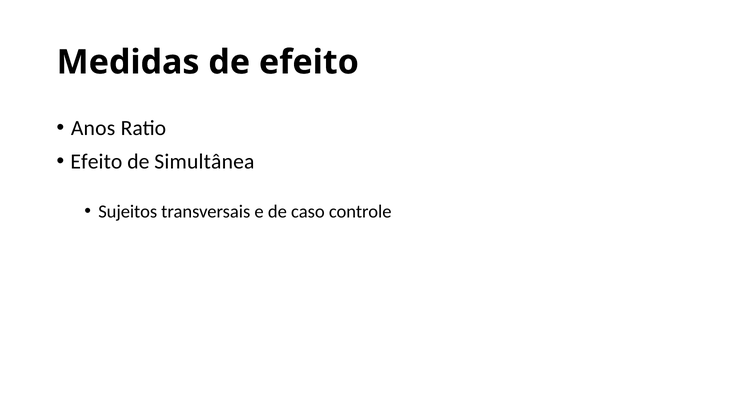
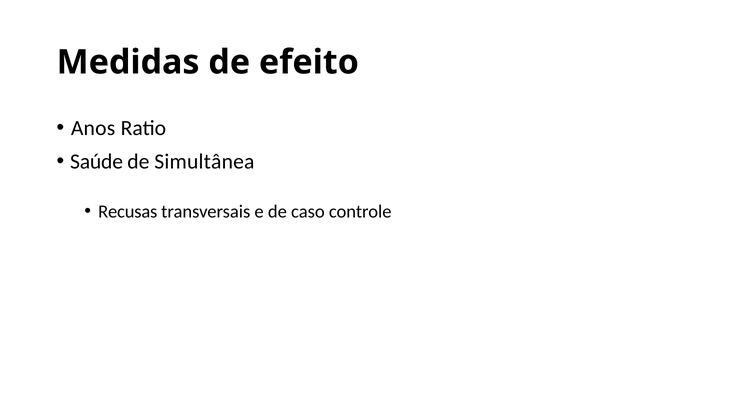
Efeito: Efeito -> Saúde (97, 162)
Sujeitos: Sujeitos -> Recusas (128, 212)
